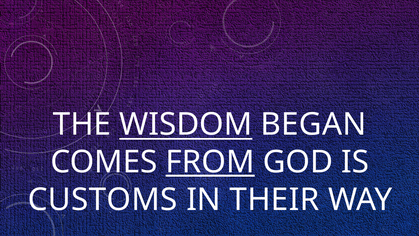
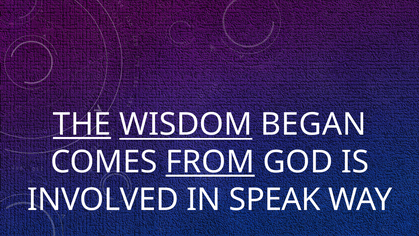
THE underline: none -> present (82, 124)
CUSTOMS: CUSTOMS -> INVOLVED (103, 200)
THEIR: THEIR -> SPEAK (275, 200)
